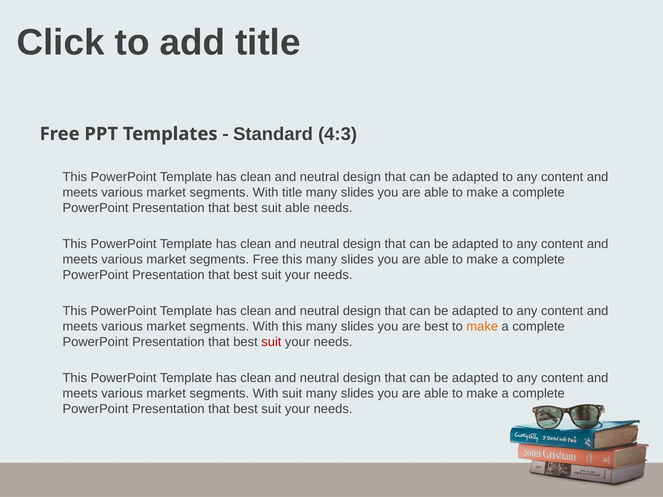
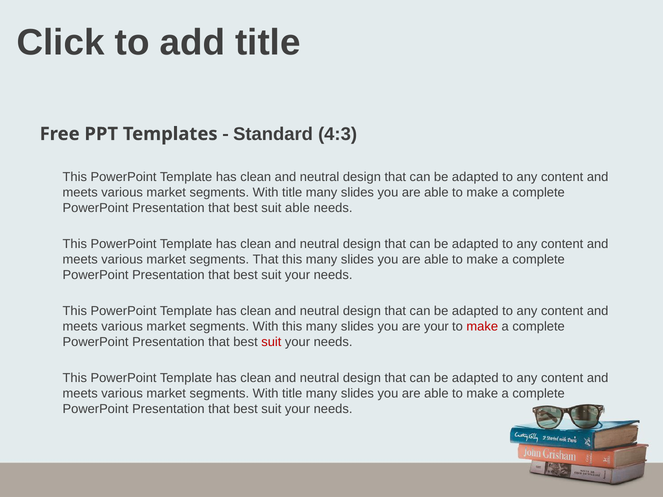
segments Free: Free -> That (266, 260)
are best: best -> your (436, 327)
make colour: orange -> red (482, 327)
suit: suit -> title (292, 394)
